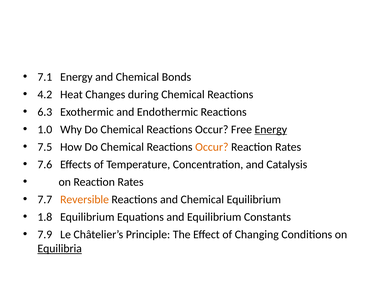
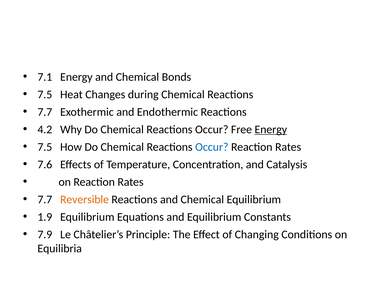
4.2: 4.2 -> 7.5 (45, 94)
6.3: 6.3 -> 7.7 (45, 112)
1.0: 1.0 -> 4.2 (45, 129)
Occur colour: orange -> blue (212, 147)
1.8: 1.8 -> 1.9 (45, 217)
Equilibria underline: present -> none (60, 248)
